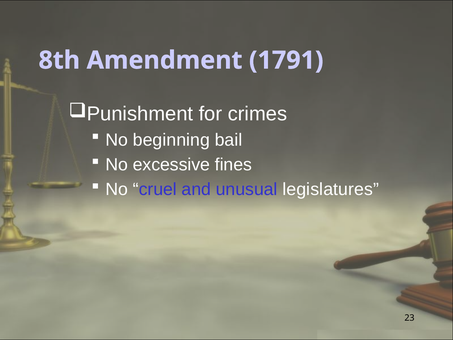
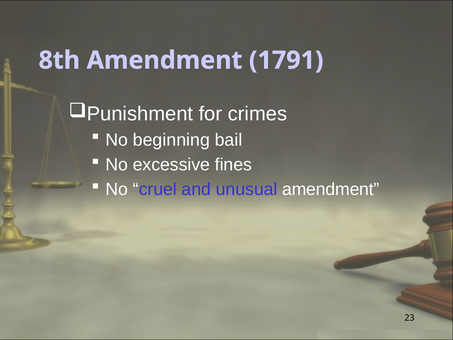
unusual legislatures: legislatures -> amendment (331, 189)
